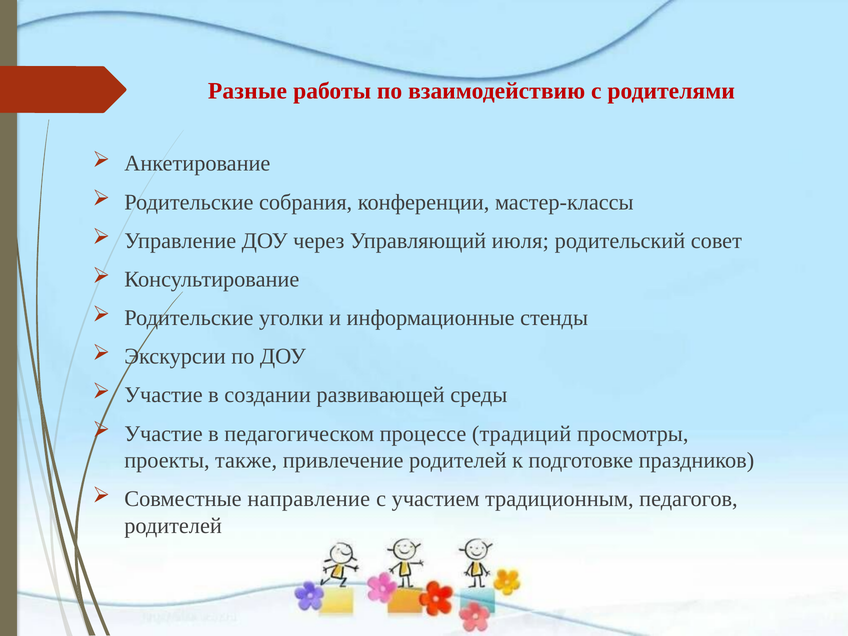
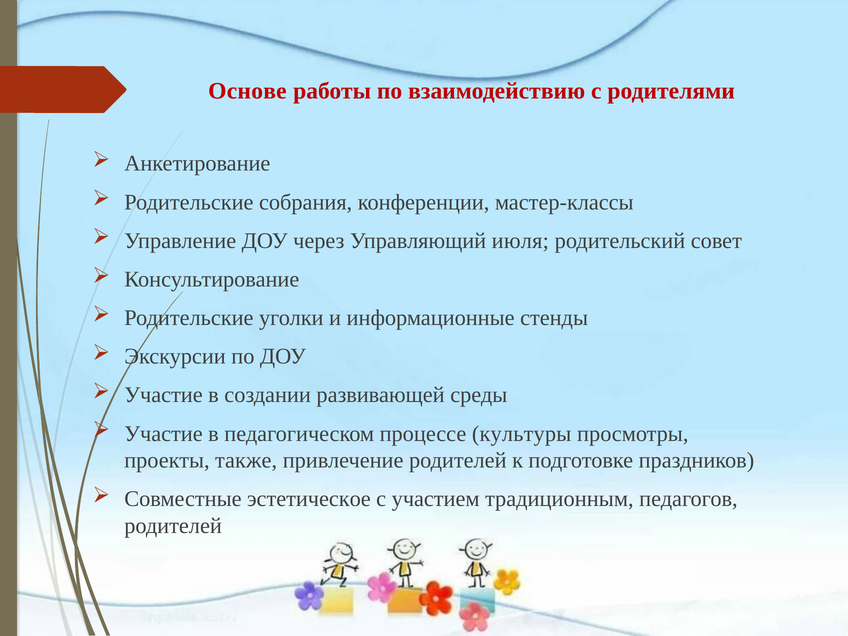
Разные: Разные -> Основе (247, 91)
традиций: традиций -> культуры (522, 434)
направление: направление -> эстетическое (309, 499)
